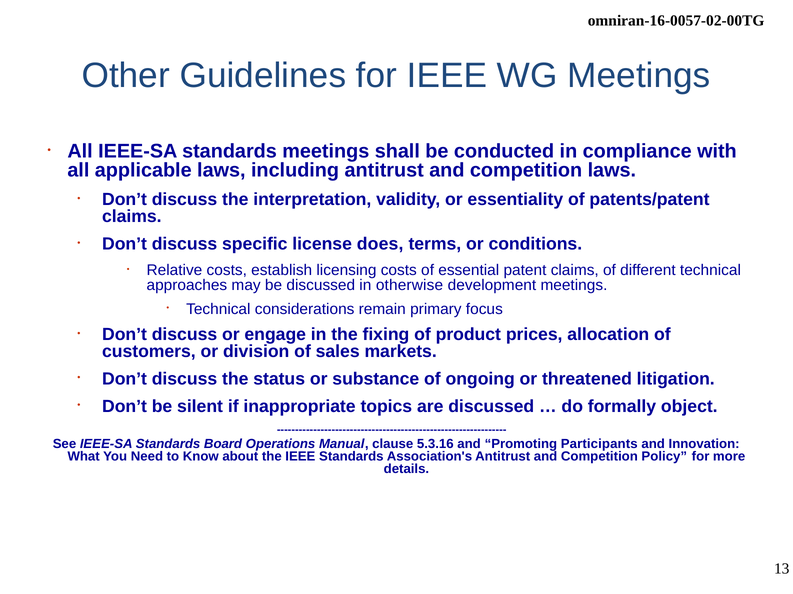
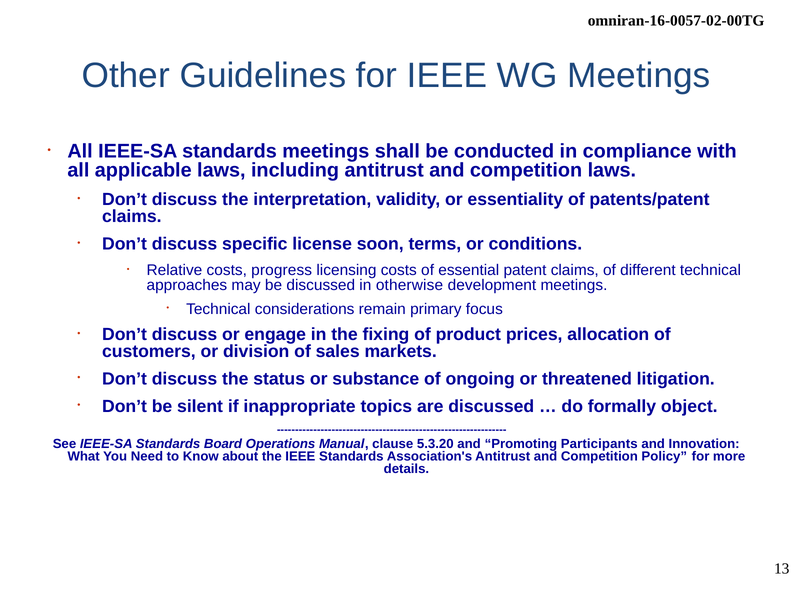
does: does -> soon (380, 244)
establish: establish -> progress (282, 270)
5.3.16: 5.3.16 -> 5.3.20 (435, 444)
